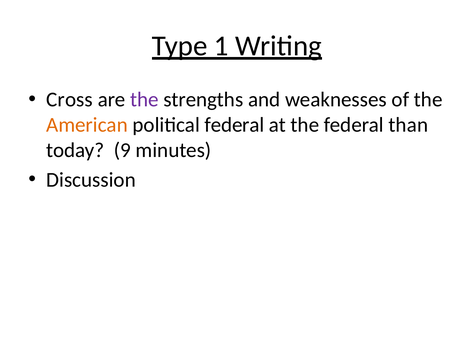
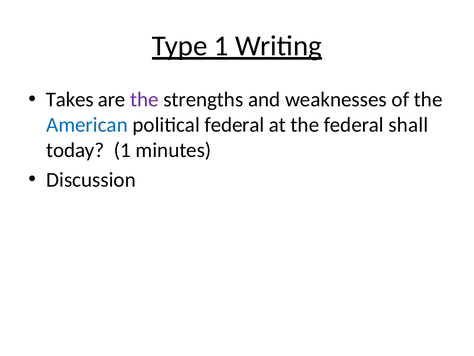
Cross: Cross -> Takes (70, 99)
American colour: orange -> blue (87, 125)
than: than -> shall (408, 125)
today 9: 9 -> 1 (122, 150)
